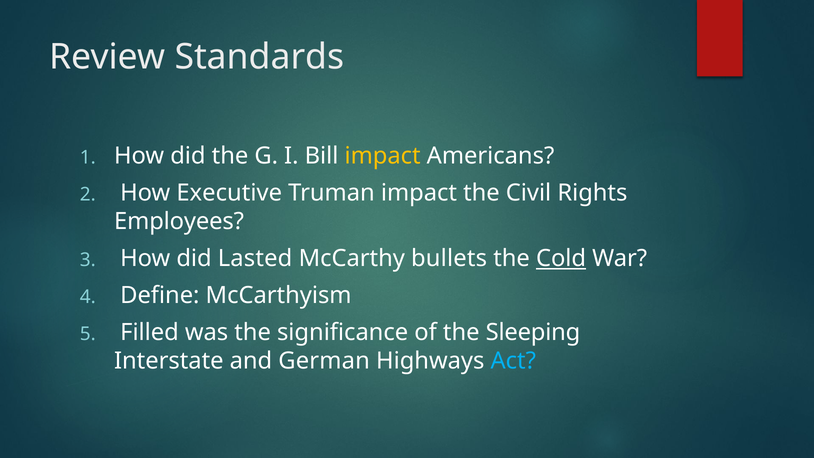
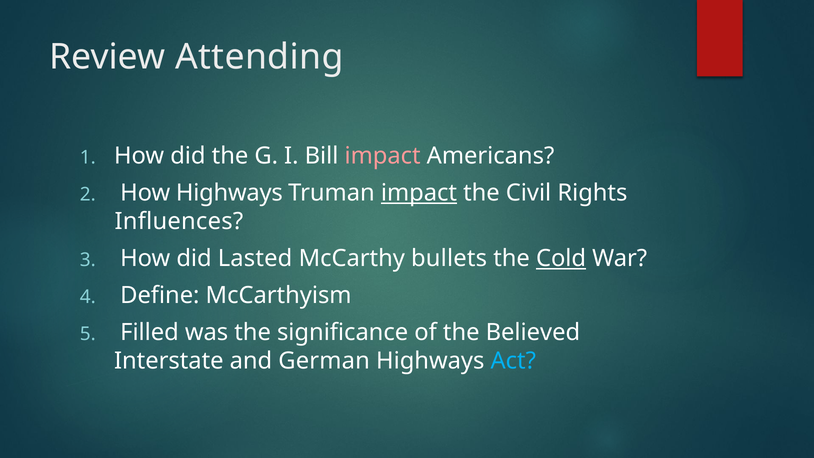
Standards: Standards -> Attending (259, 57)
impact colour: yellow -> pink (383, 156)
How Executive: Executive -> Highways (229, 193)
impact underline: none -> present (419, 193)
Employees: Employees -> Influences (179, 222)
Sleeping: Sleeping -> Believed (533, 333)
